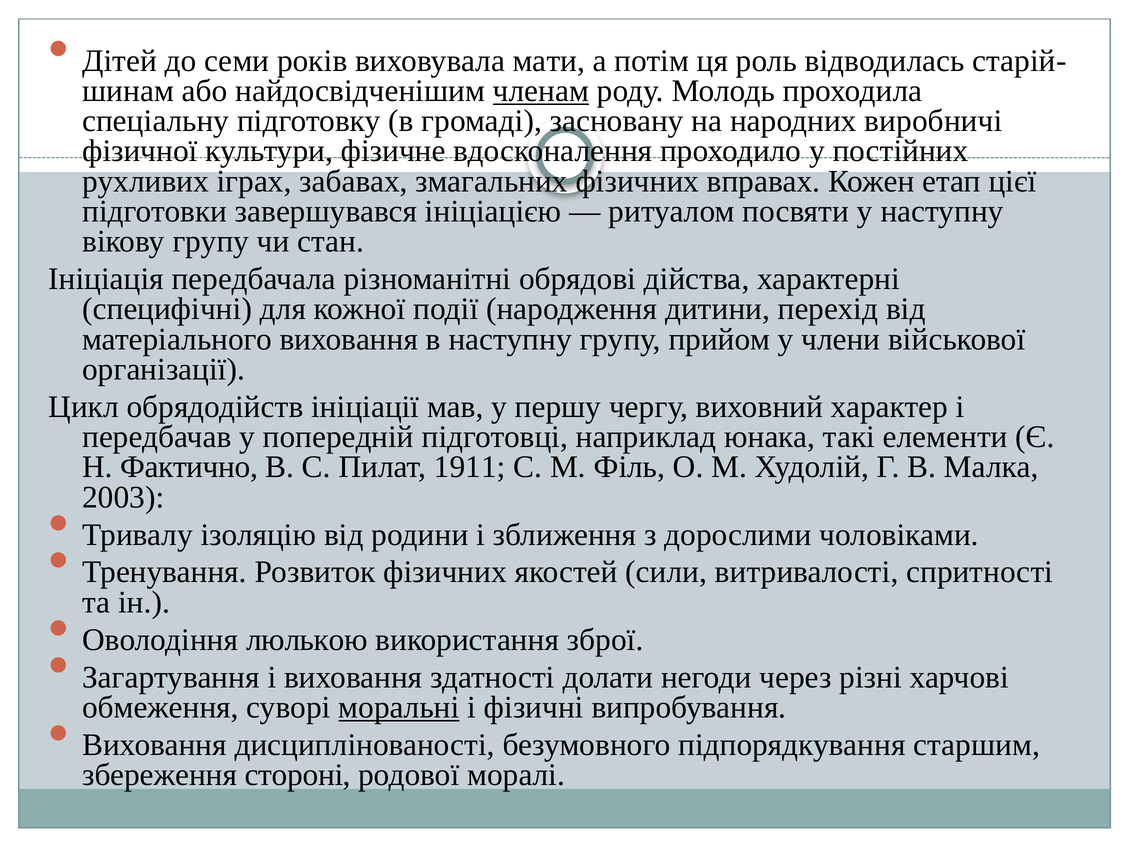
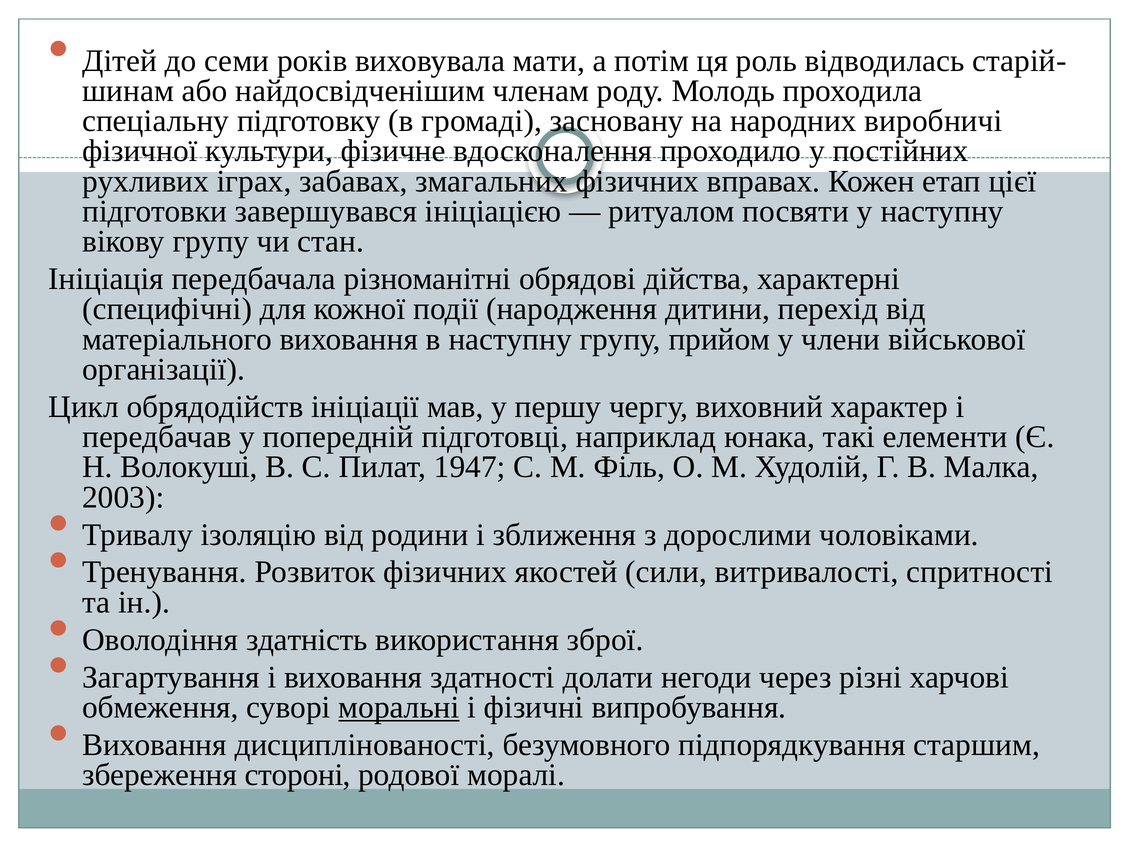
членам underline: present -> none (541, 91)
Фактично: Фактично -> Волокуші (189, 467)
1911: 1911 -> 1947 (470, 467)
люлькою: люлькою -> здатність (307, 640)
